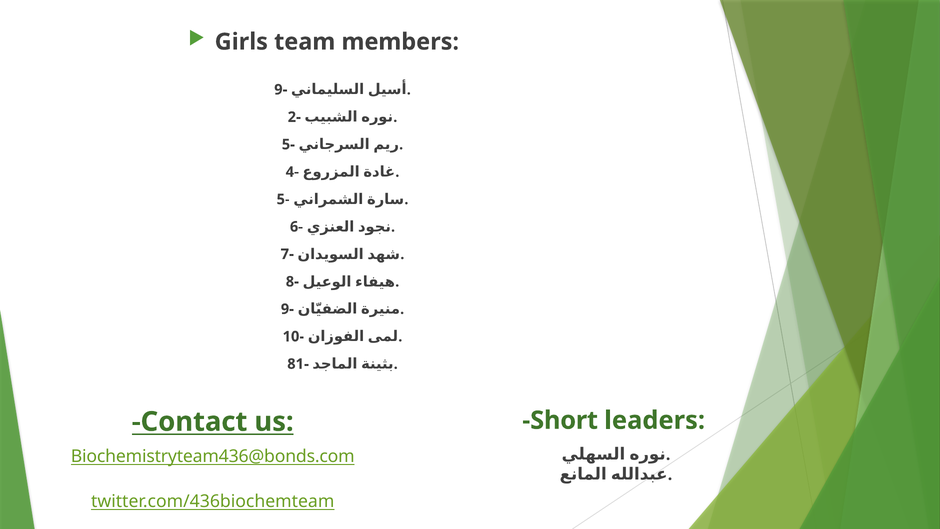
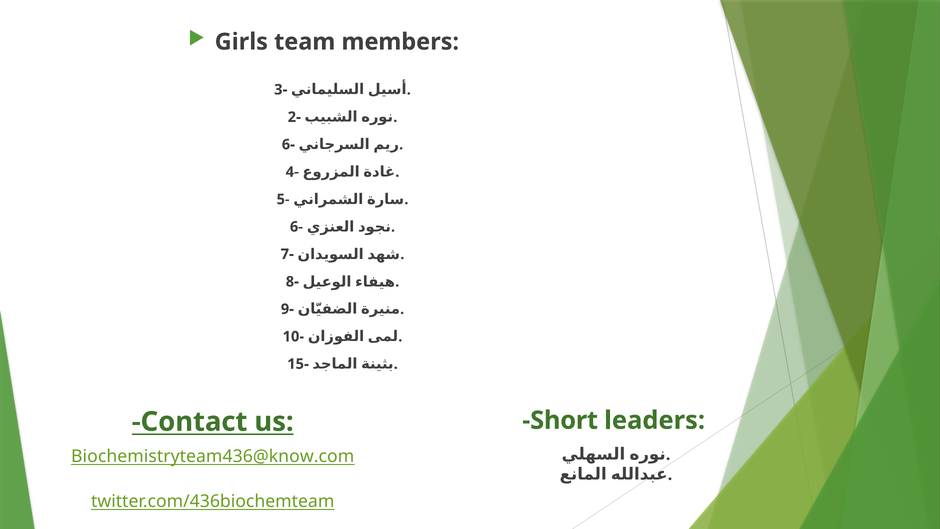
9-: 9- -> 3- (281, 90)
5-: 5- -> 6- (288, 144)
81-: 81- -> 15- (298, 364)
Biochemistryteam436@bonds.com: Biochemistryteam436@bonds.com -> Biochemistryteam436@know.com (213, 456)
